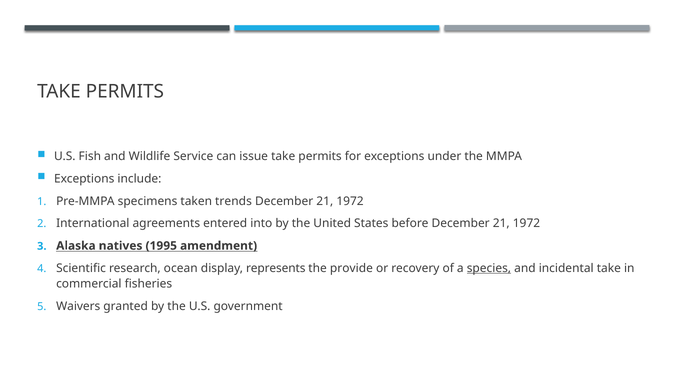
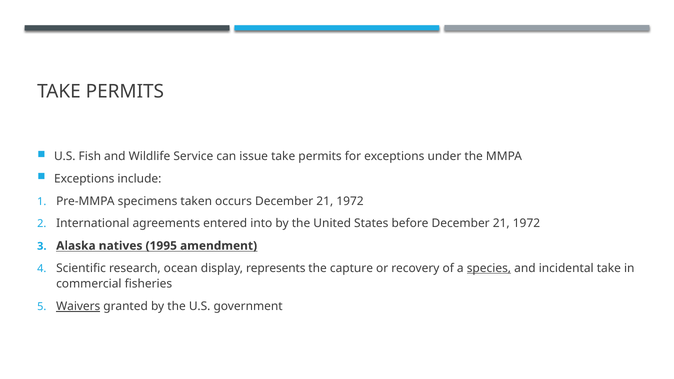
trends: trends -> occurs (233, 201)
provide: provide -> capture (351, 268)
Waivers underline: none -> present (78, 306)
